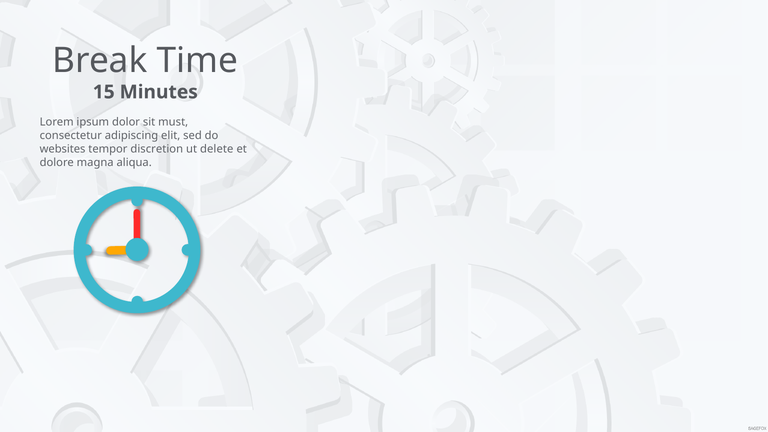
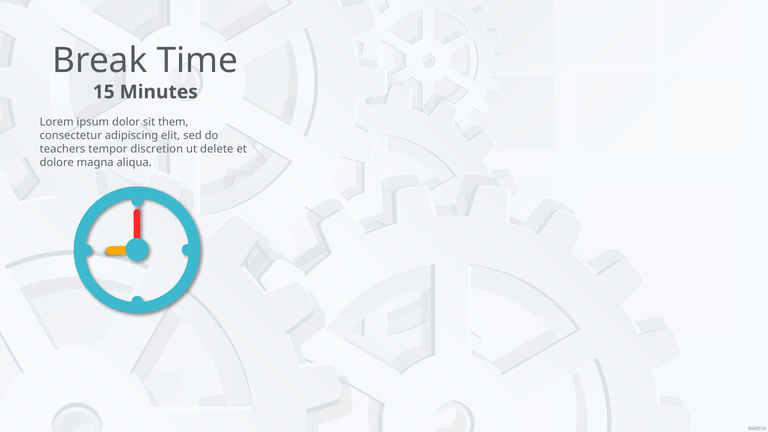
must: must -> them (173, 122)
websites: websites -> teachers (63, 149)
